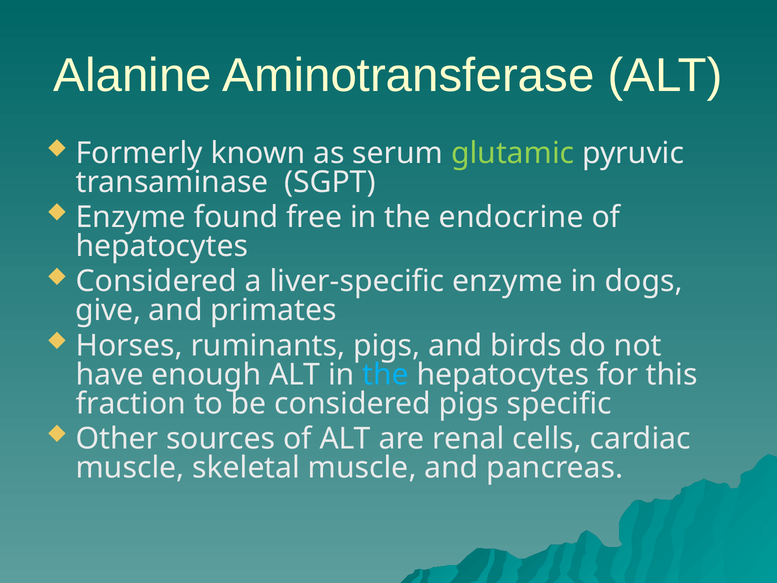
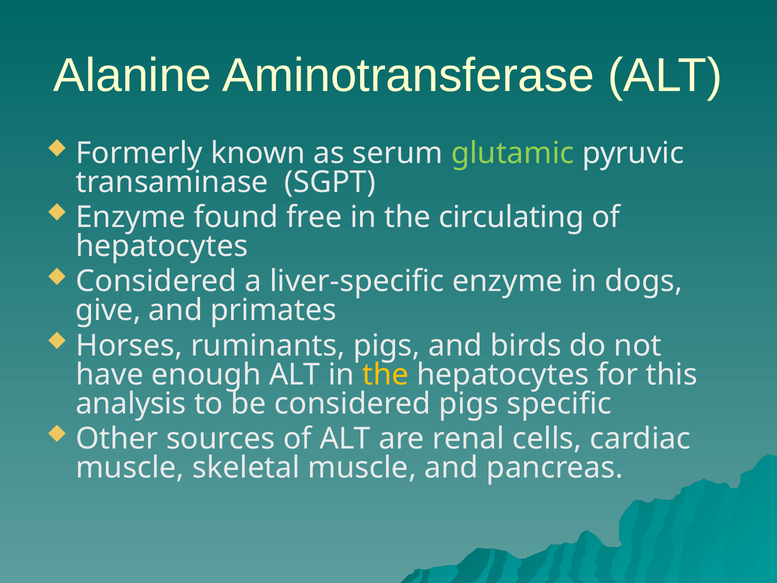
endocrine: endocrine -> circulating (511, 217)
the colour: light blue -> yellow (386, 374)
fraction: fraction -> analysis (131, 404)
